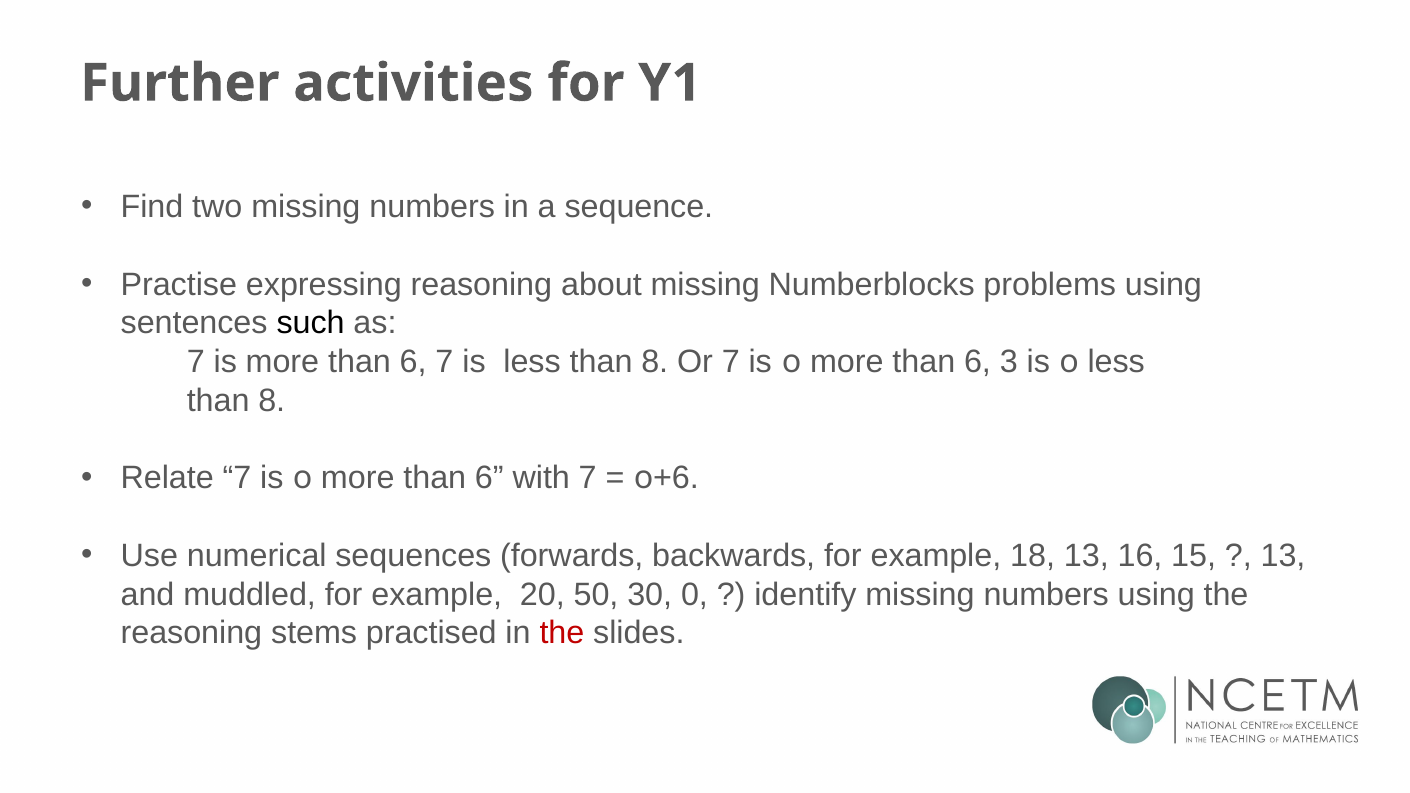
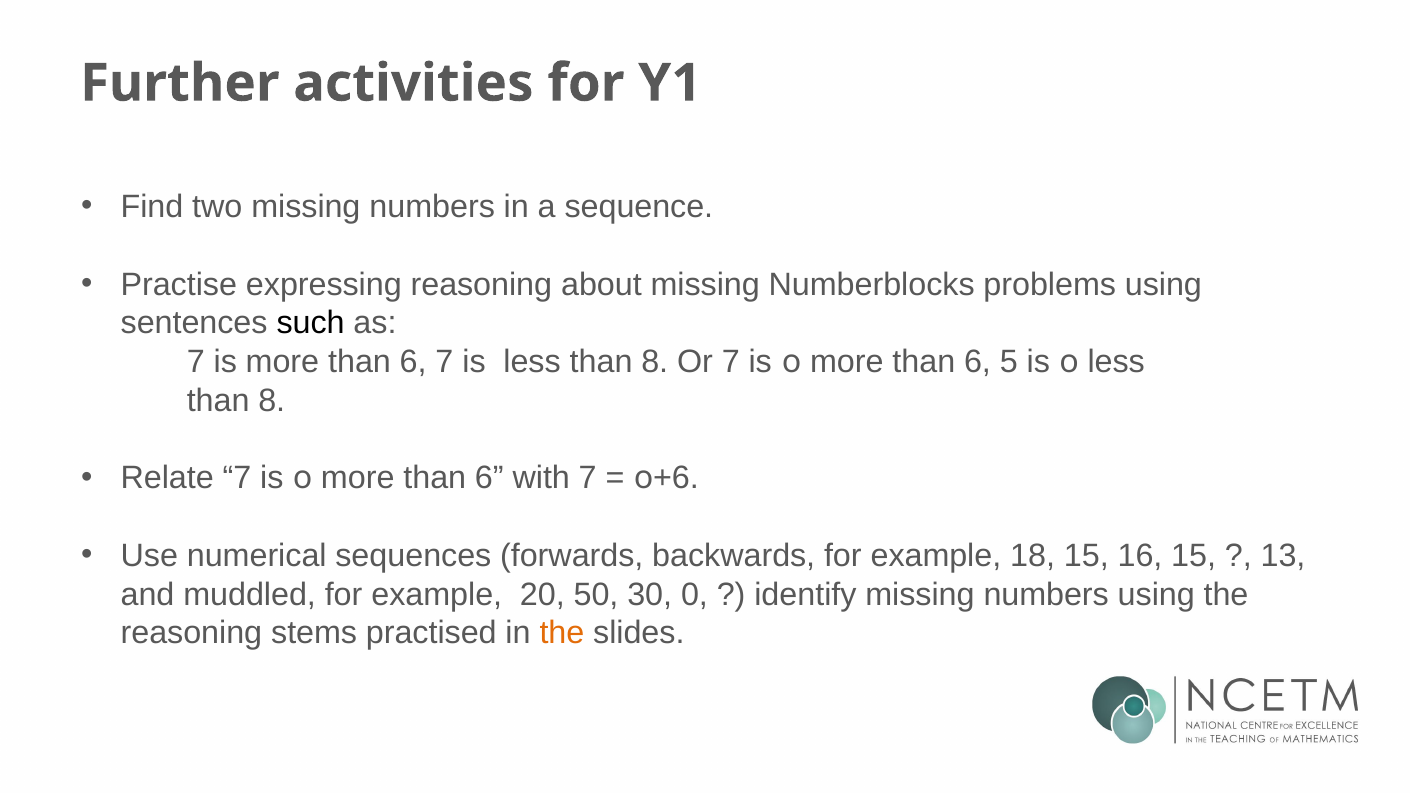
3: 3 -> 5 (1009, 362)
18 13: 13 -> 15 (1086, 556)
the colour: red -> orange (562, 633)
